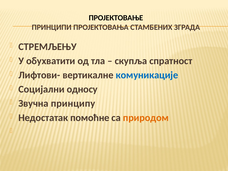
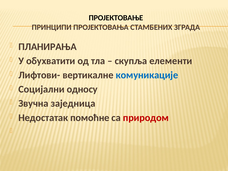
СТРЕМЉЕЊУ: СТРЕМЉЕЊУ -> ПЛАНИРАЊА (48, 47)
спратност: спратност -> елементи (171, 61)
принципу: принципу -> заједница (73, 103)
природом colour: orange -> red (146, 118)
